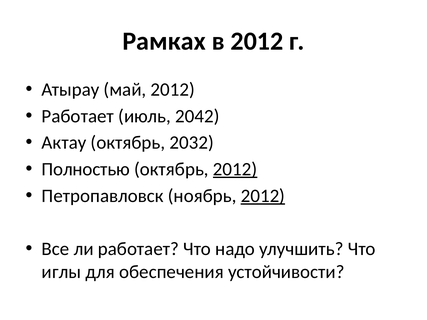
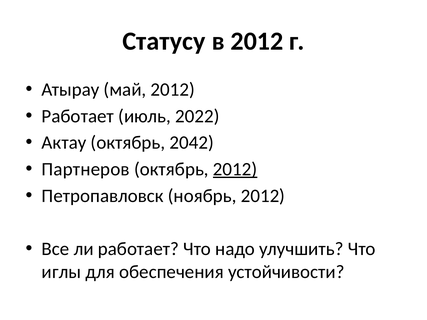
Рамках: Рамках -> Статусу (164, 41)
2042: 2042 -> 2022 (197, 116)
2032: 2032 -> 2042 (192, 143)
Полностью: Полностью -> Партнеров (86, 169)
2012 underline: present -> none (263, 196)
